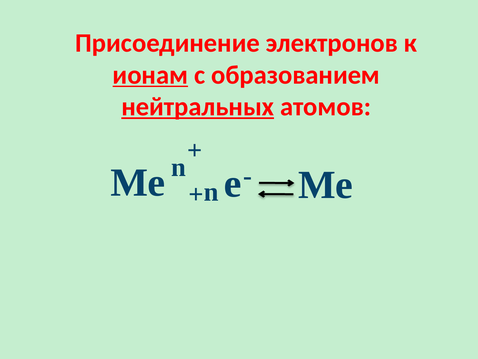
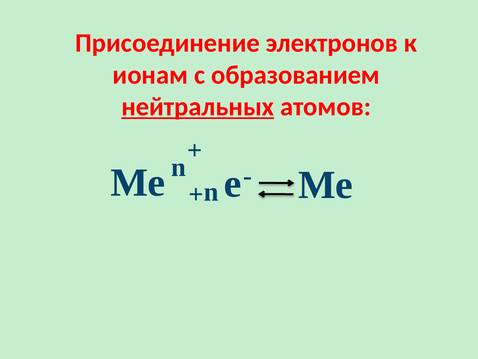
ионам underline: present -> none (150, 75)
